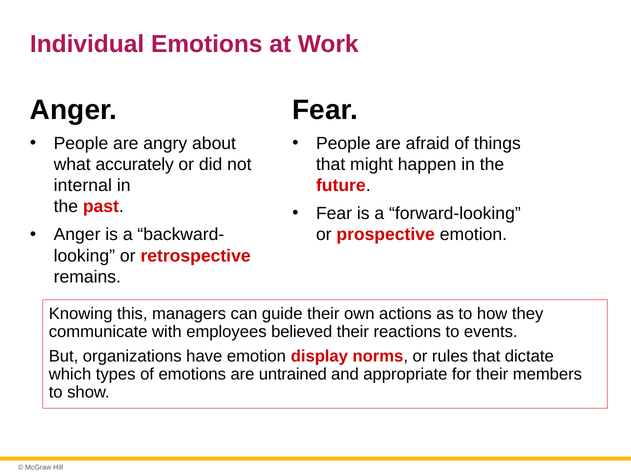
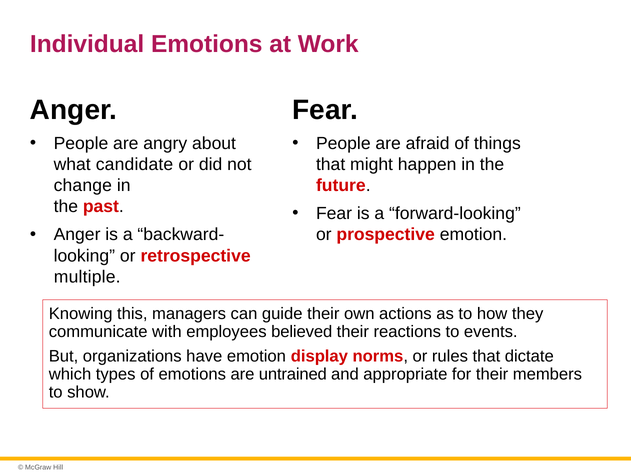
accurately: accurately -> candidate (134, 165)
internal: internal -> change (83, 186)
remains: remains -> multiple (87, 277)
